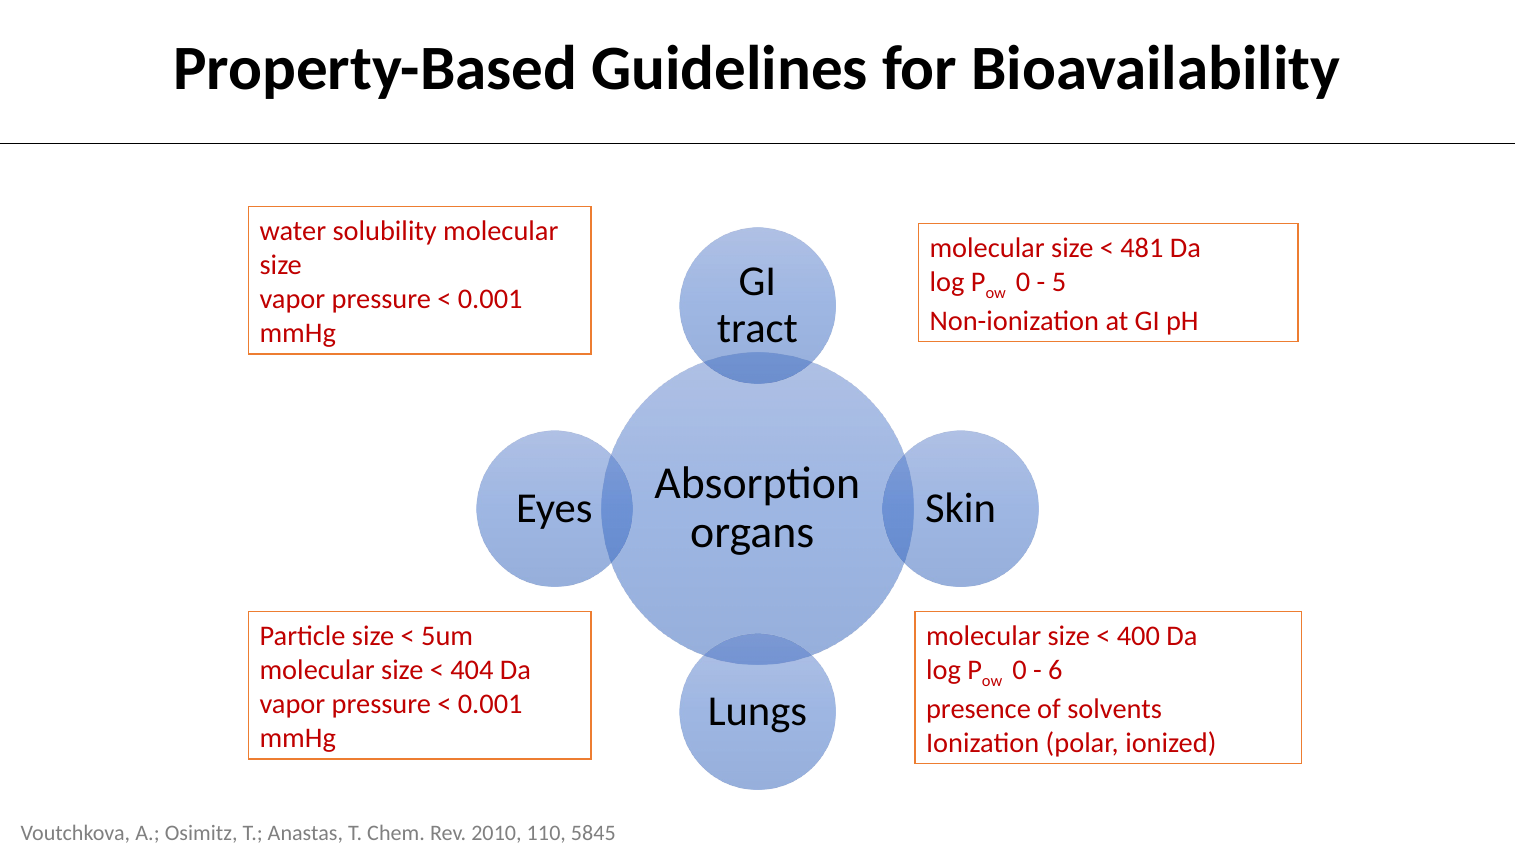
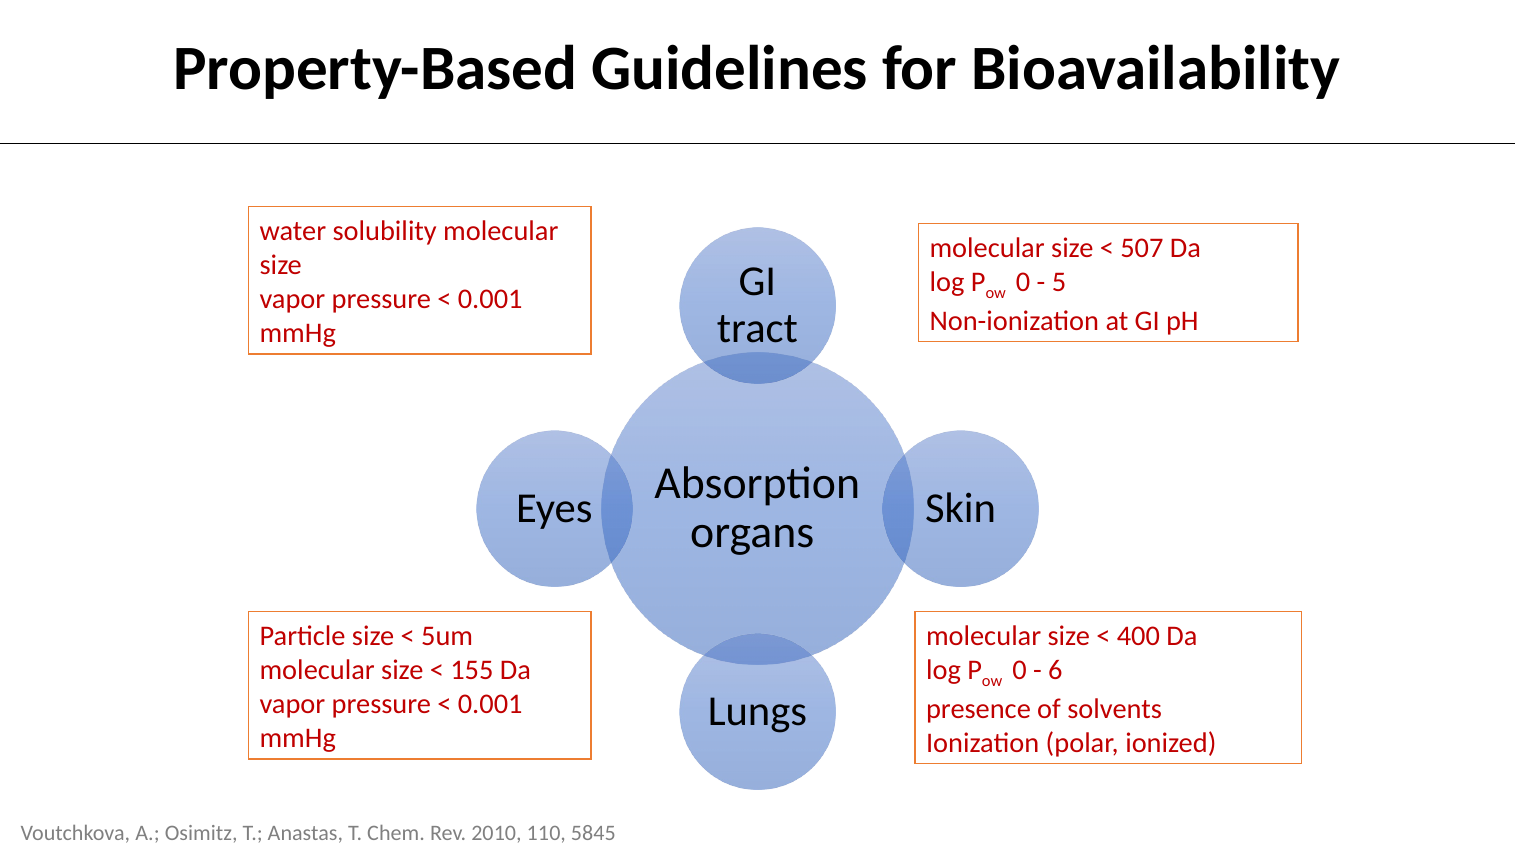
481: 481 -> 507 (1142, 248)
404: 404 -> 155 (472, 670)
